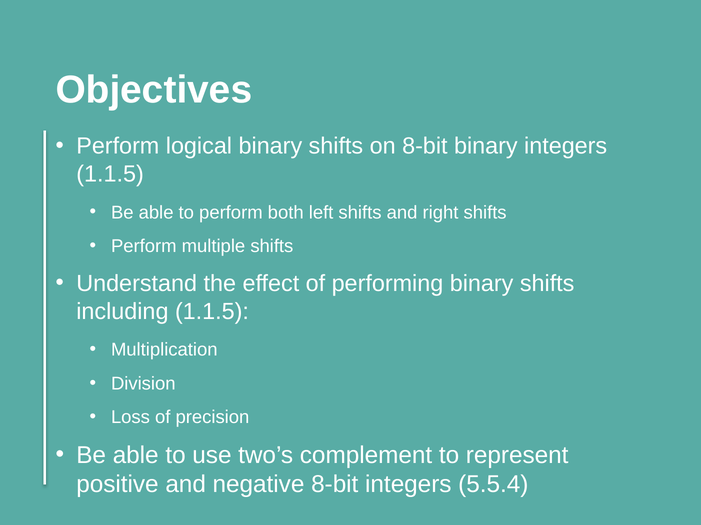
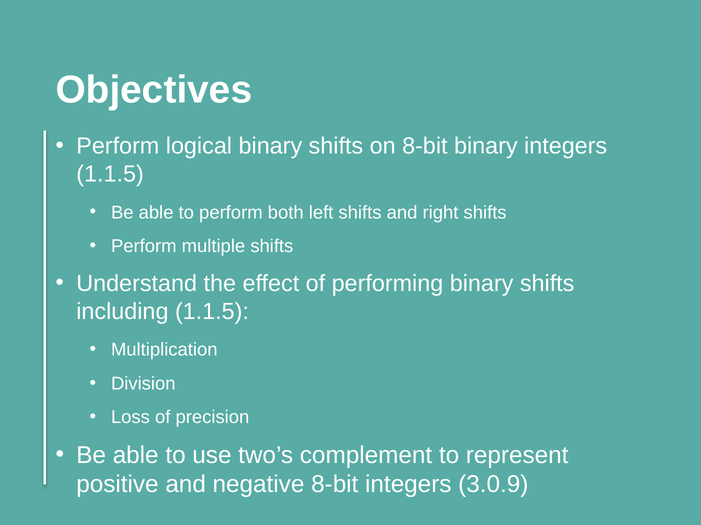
5.5.4: 5.5.4 -> 3.0.9 (493, 485)
